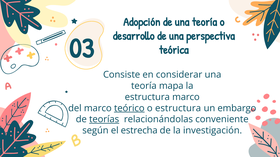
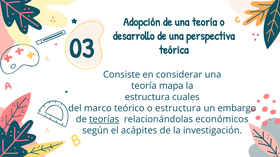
estructura marco: marco -> cuales (186, 97)
teórico underline: present -> none (129, 109)
conveniente: conveniente -> económicos (222, 120)
estrecha: estrecha -> acápites (139, 131)
